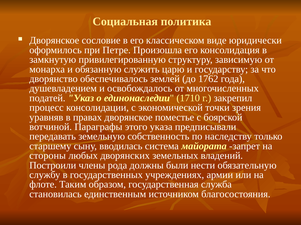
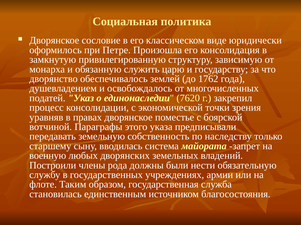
1710: 1710 -> 7620 (188, 98)
стороны: стороны -> военную (48, 156)
